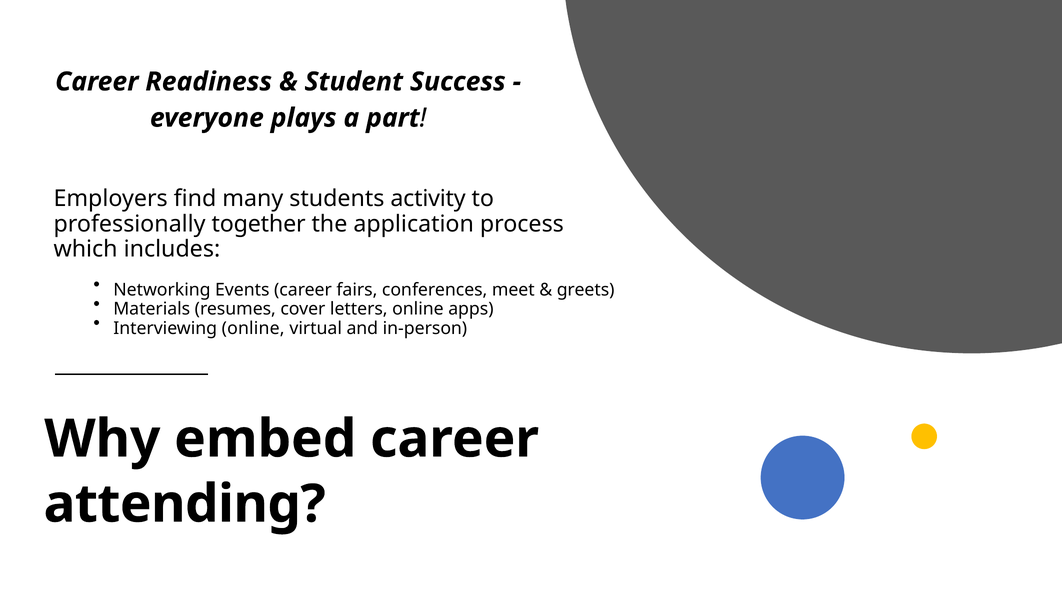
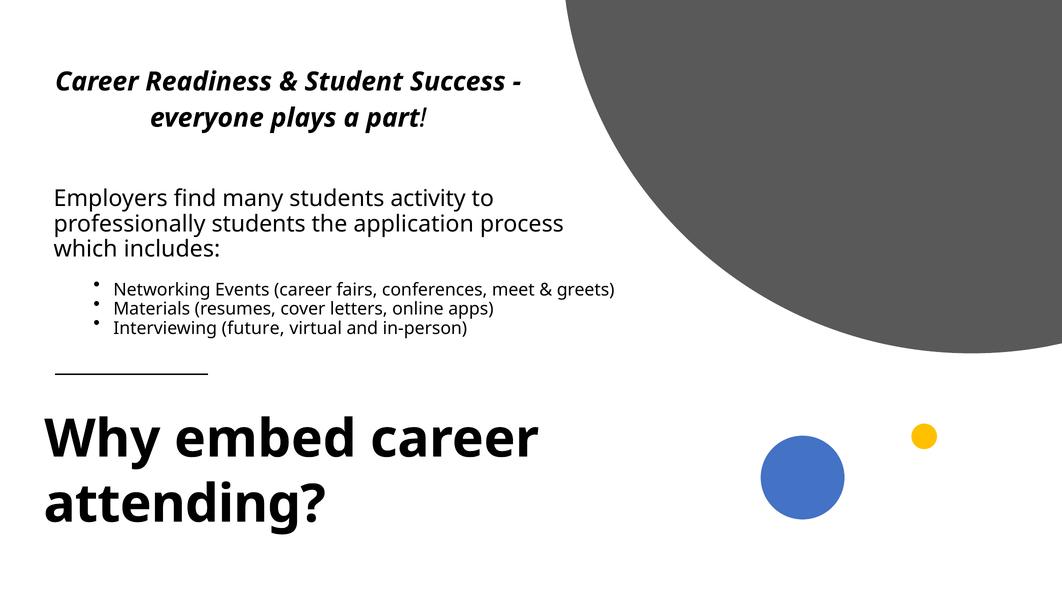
professionally together: together -> students (259, 224)
Interviewing online: online -> future (253, 329)
